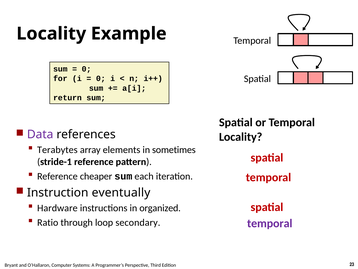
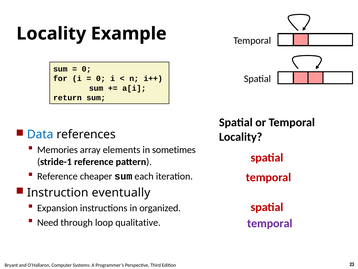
Data colour: purple -> blue (40, 134)
Terabytes: Terabytes -> Memories (57, 150)
Hardware: Hardware -> Expansion (57, 208)
Ratio: Ratio -> Need (48, 222)
secondary: secondary -> qualitative (138, 222)
